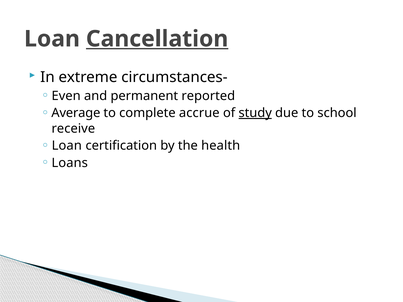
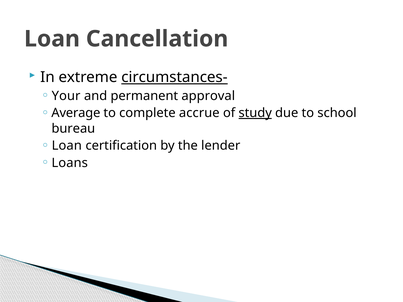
Cancellation underline: present -> none (157, 39)
circumstances- underline: none -> present (174, 77)
Even: Even -> Your (66, 96)
reported: reported -> approval (208, 96)
receive: receive -> bureau (73, 129)
health: health -> lender (221, 146)
